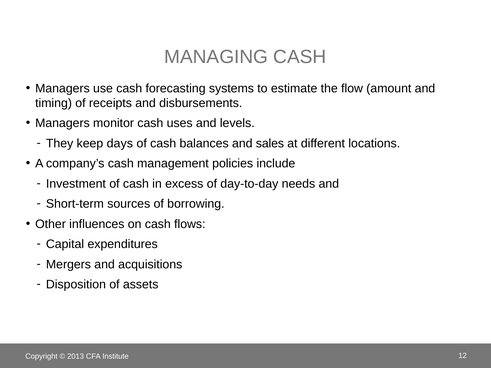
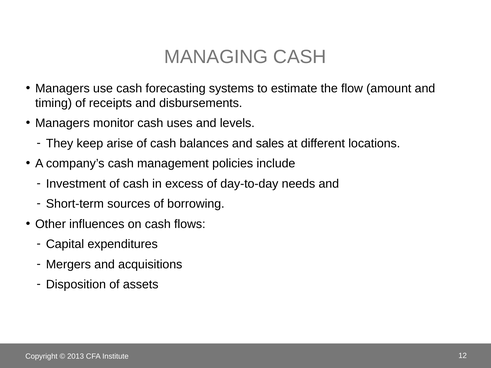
days: days -> arise (120, 144)
